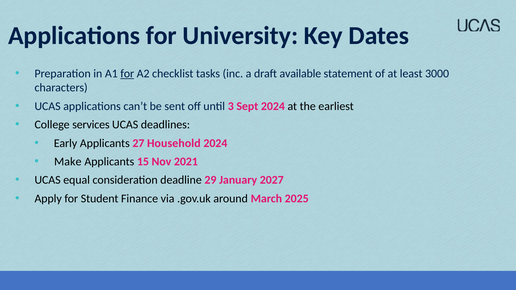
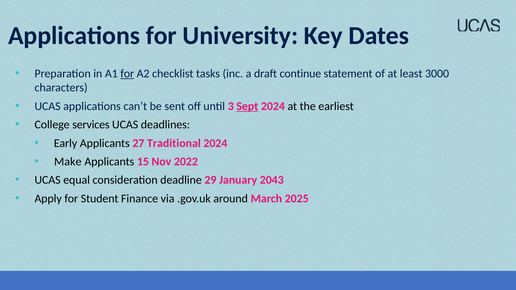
available: available -> continue (300, 74)
Sept underline: none -> present (247, 106)
Household: Household -> Traditional (174, 143)
2021: 2021 -> 2022 (186, 162)
2027: 2027 -> 2043 (272, 180)
